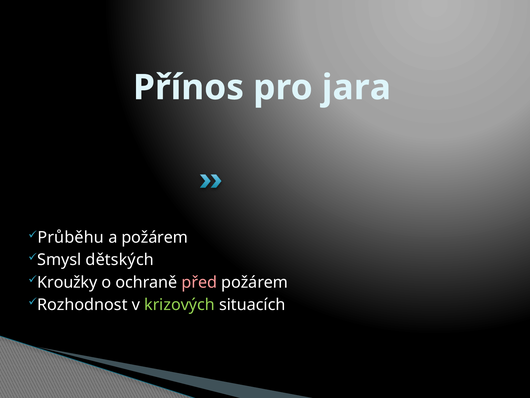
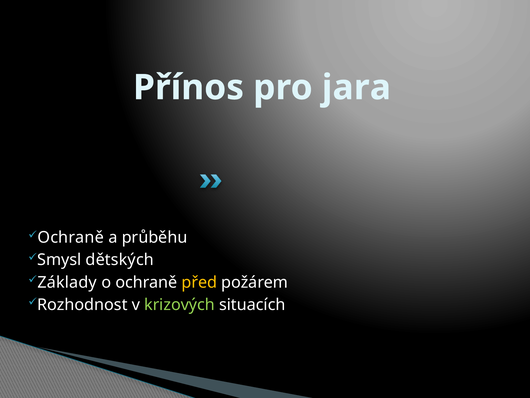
Průběhu: Průběhu -> Ochraně (71, 237)
a požárem: požárem -> průběhu (155, 237)
Kroužky: Kroužky -> Základy (67, 282)
před colour: pink -> yellow (199, 282)
